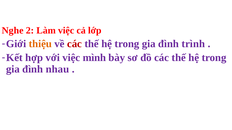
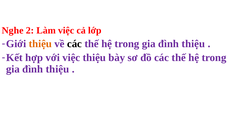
các colour: red -> black (75, 44)
trình: trình -> thiệu (193, 44)
việc mình: mình -> thiệu (94, 58)
nhau: nhau -> thiệu (57, 69)
